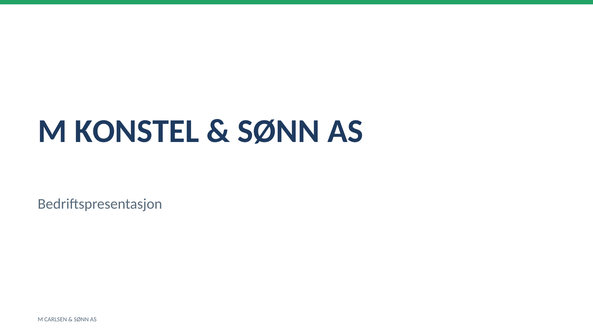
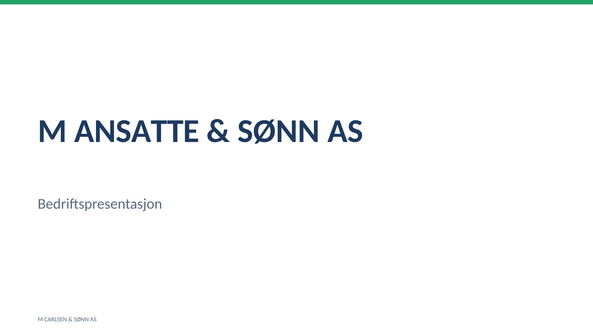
KONSTEL: KONSTEL -> ANSATTE (137, 132)
